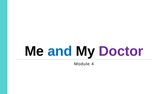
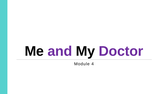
and colour: blue -> purple (60, 51)
